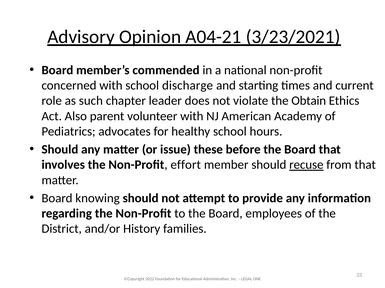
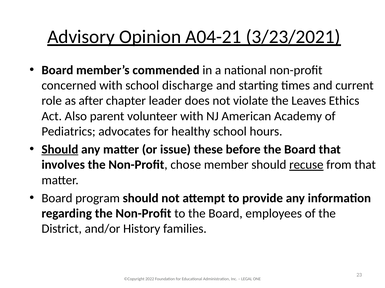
such: such -> after (91, 101)
Obtain: Obtain -> Leaves (309, 101)
Should underline: none -> present (60, 150)
effort: effort -> chose (186, 165)
knowing: knowing -> program (98, 199)
